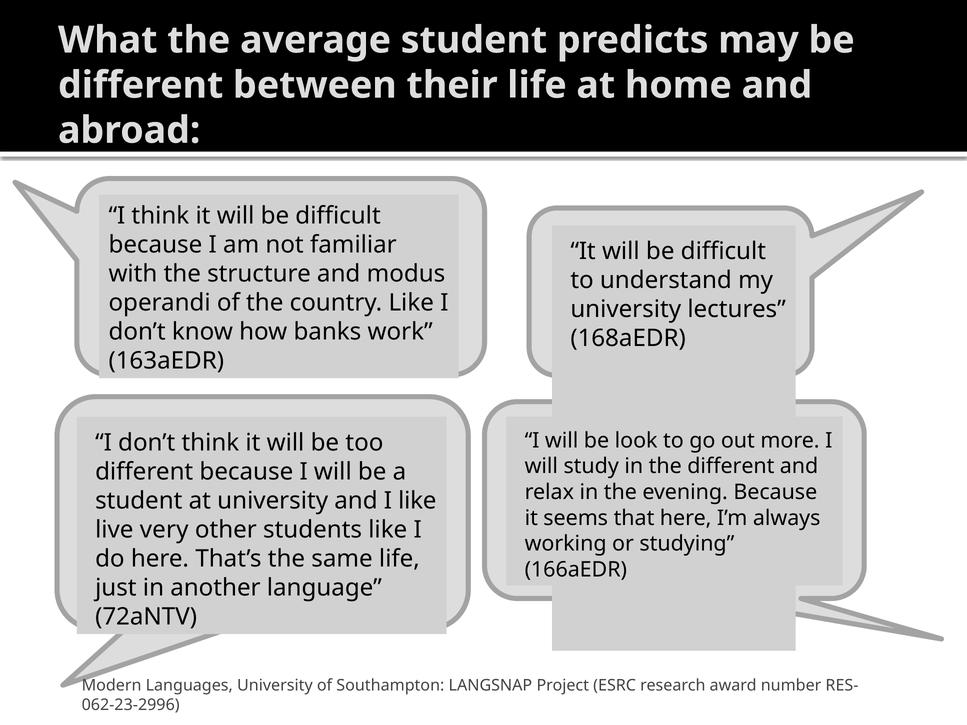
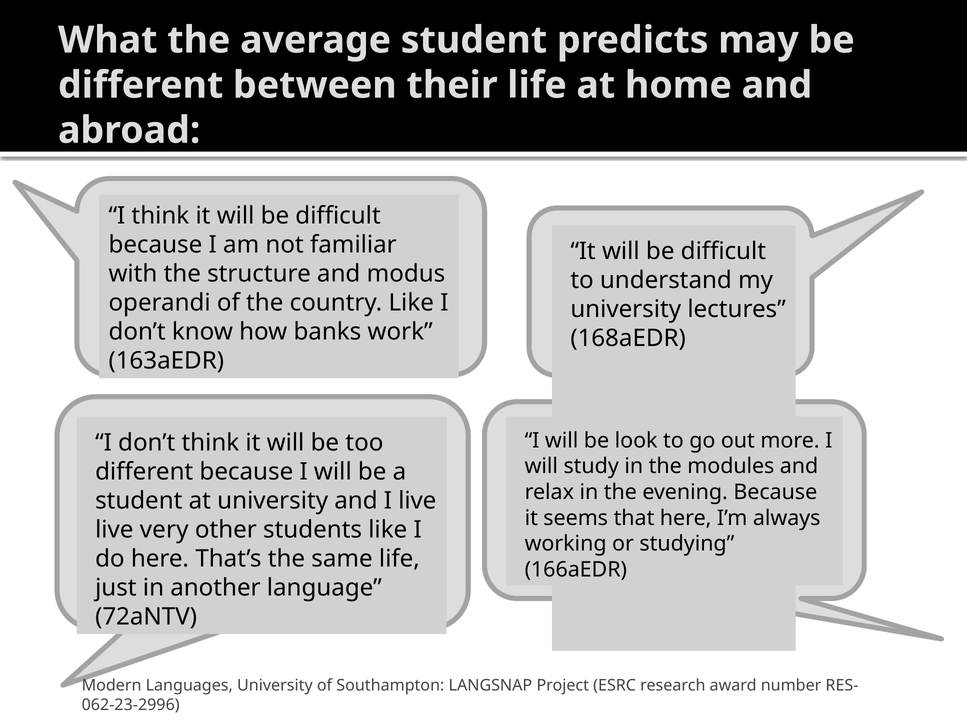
the different: different -> modules (731, 467)
I like: like -> live (417, 501)
